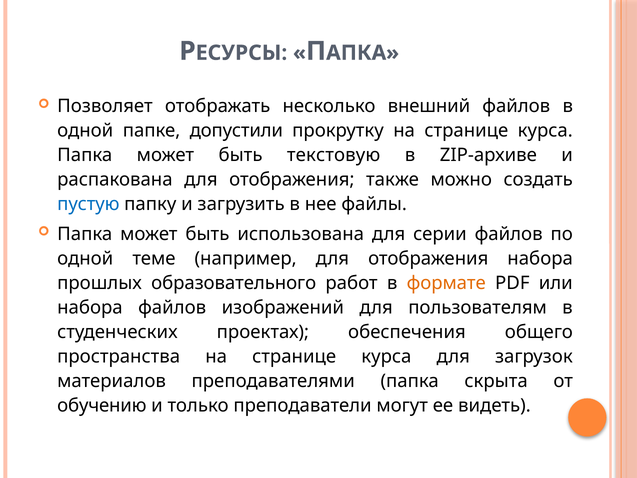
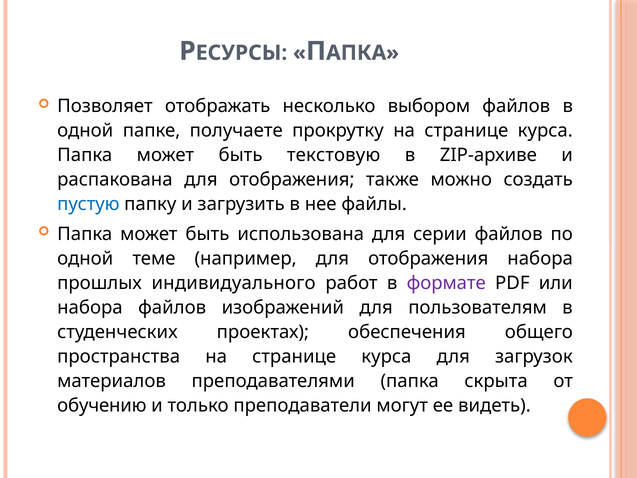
внешний: внешний -> выбором (429, 106)
допустили: допустили -> получаете (236, 131)
образовательного: образовательного -> индивидуального (234, 283)
формате colour: orange -> purple (446, 283)
